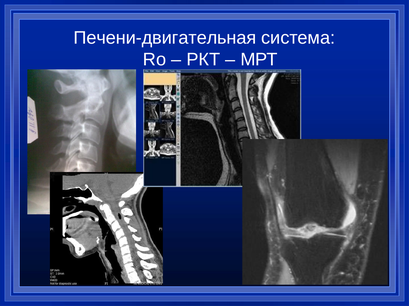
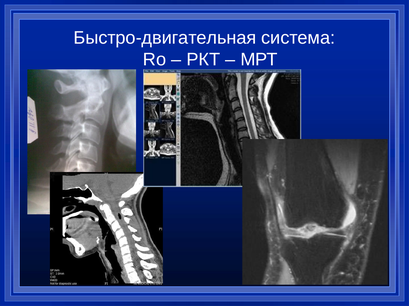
Печени-двигательная: Печени-двигательная -> Быстро-двигательная (165, 38)
